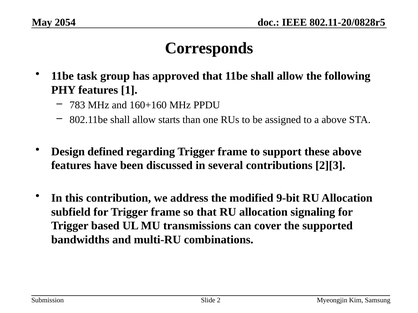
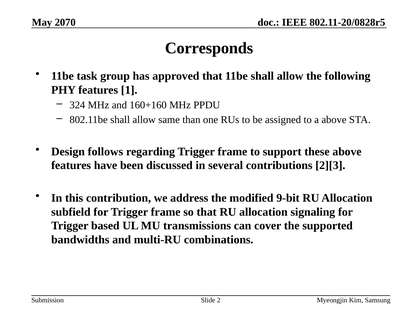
2054: 2054 -> 2070 (65, 22)
783: 783 -> 324 (77, 105)
starts: starts -> same (169, 120)
defined: defined -> follows (105, 152)
